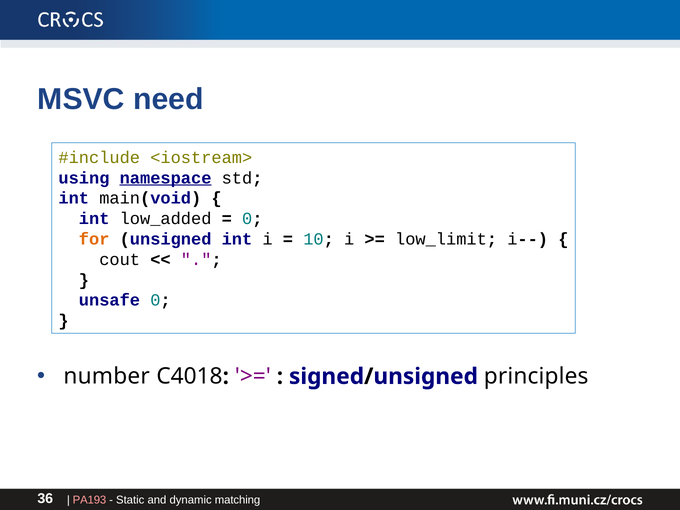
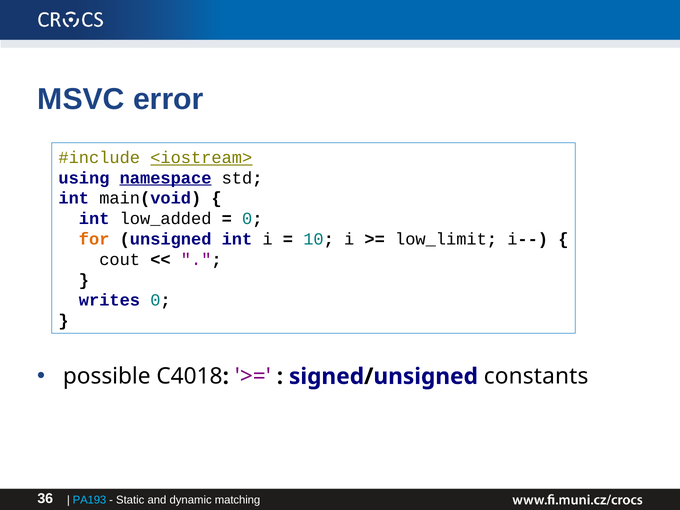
need: need -> error (168, 99)
<iostream> underline: none -> present (201, 158)
unsafe: unsafe -> writes (109, 300)
number: number -> possible (107, 376)
principles: principles -> constants (536, 376)
PA193 colour: pink -> light blue (90, 500)
